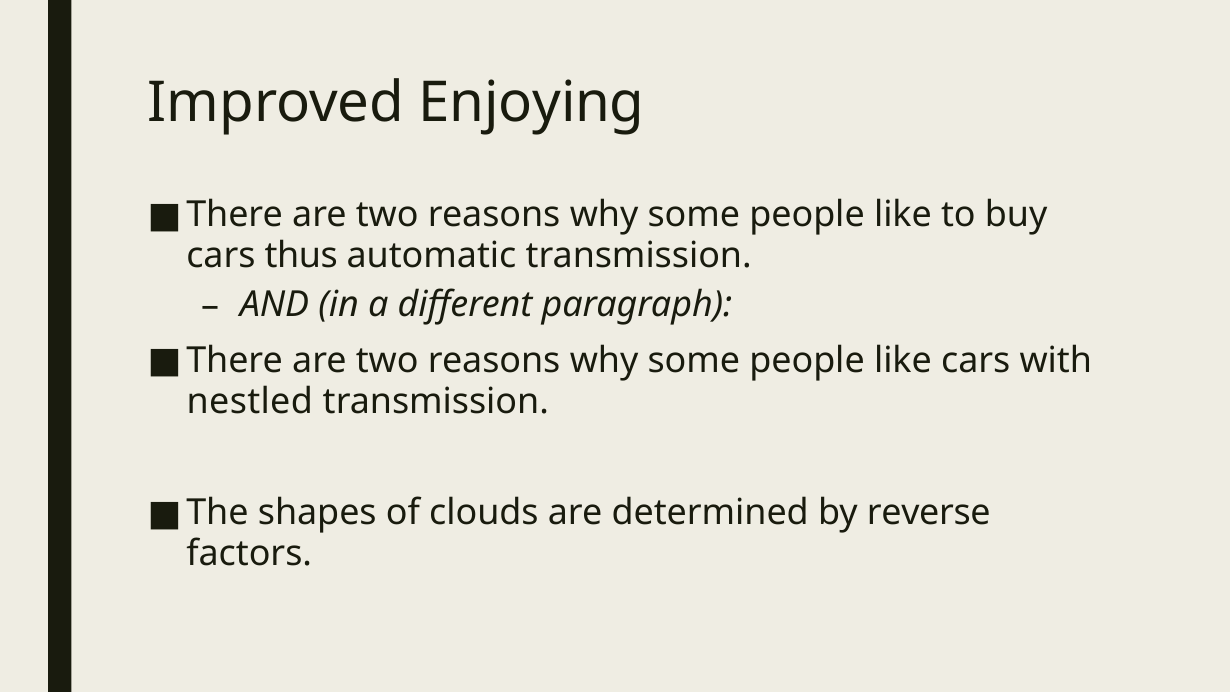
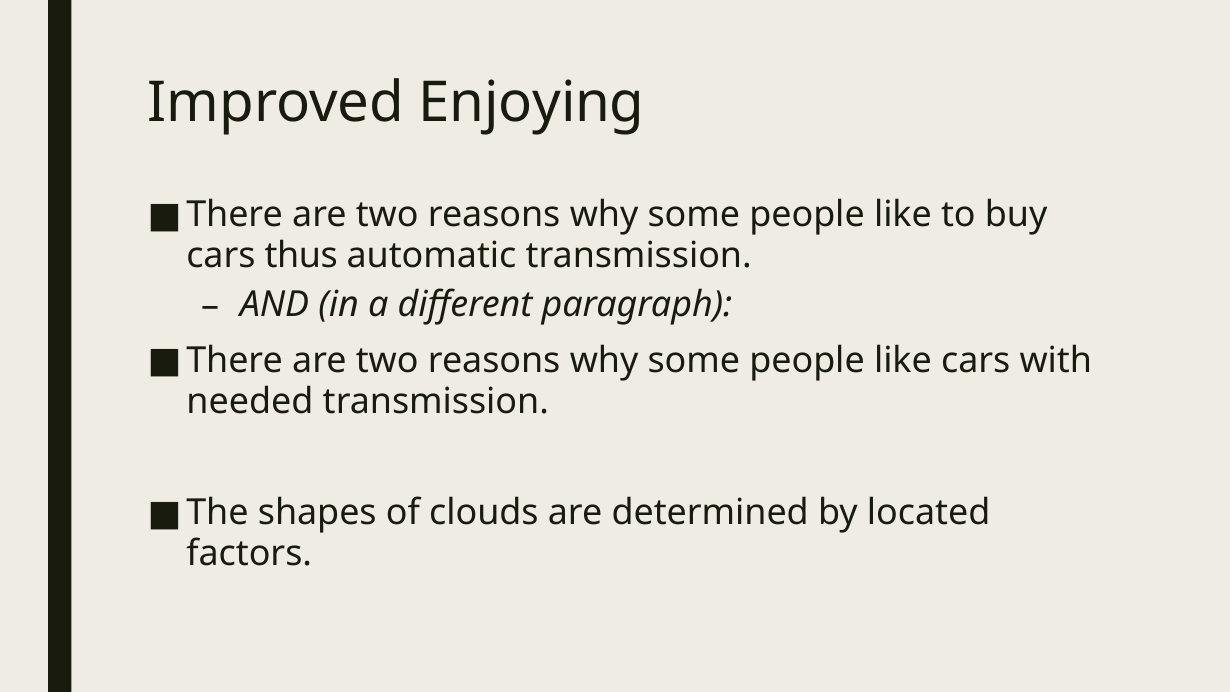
nestled: nestled -> needed (250, 401)
reverse: reverse -> located (929, 513)
